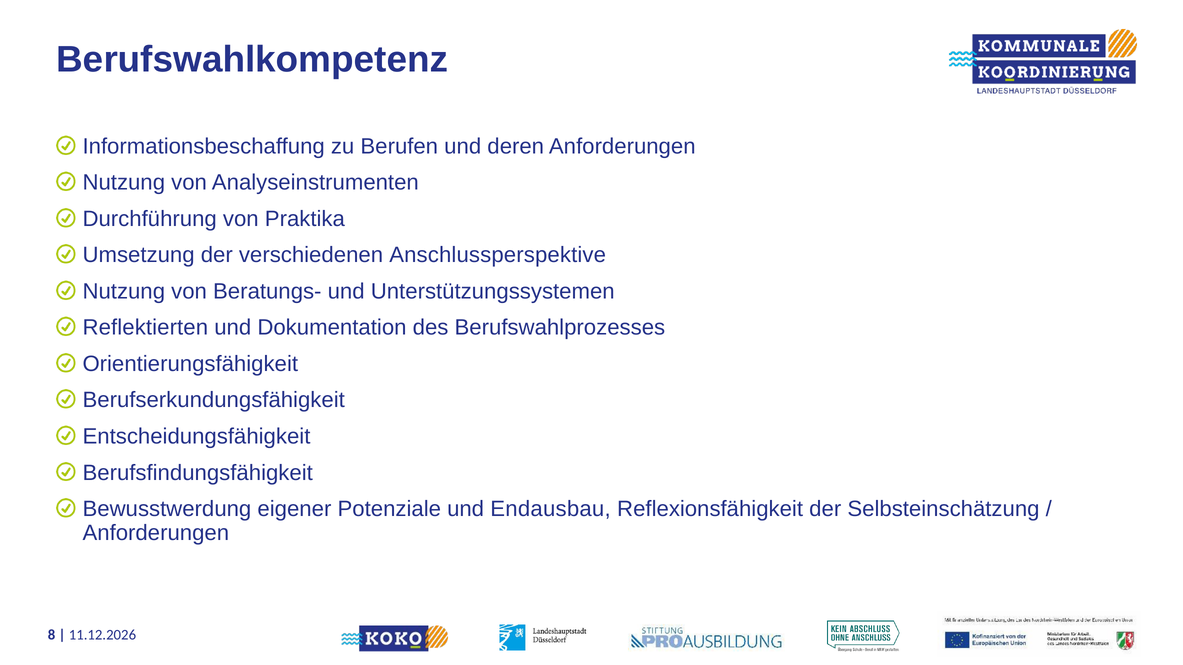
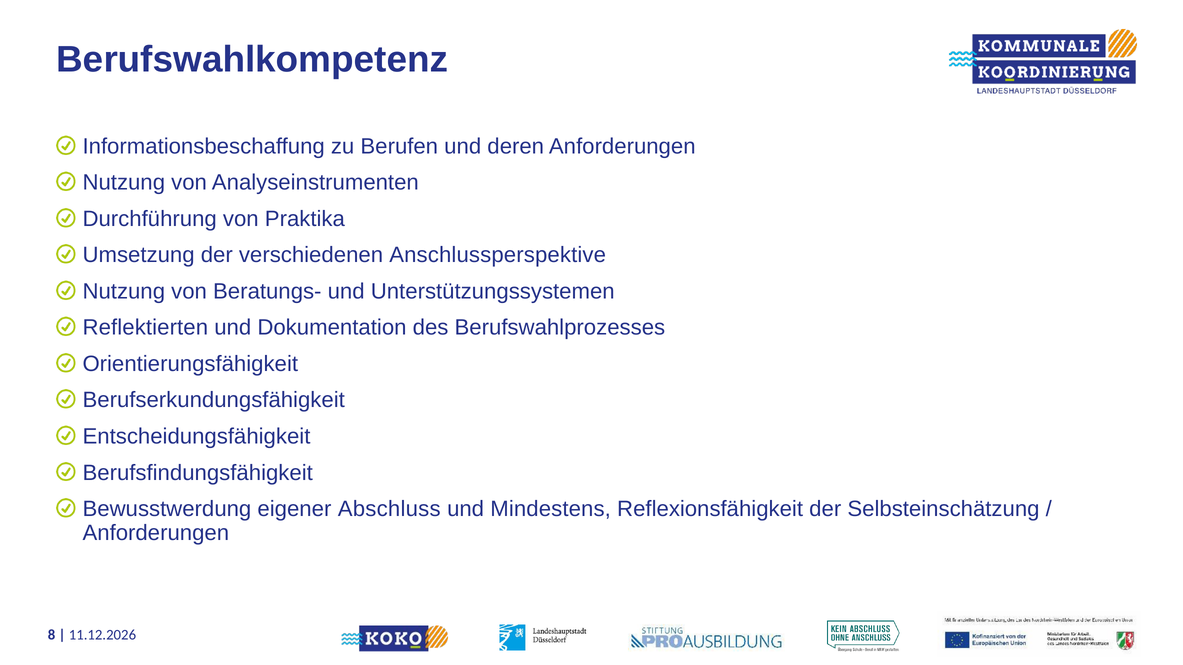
Potenziale: Potenziale -> Abschluss (389, 509)
Endausbau: Endausbau -> Mindestens (551, 509)
